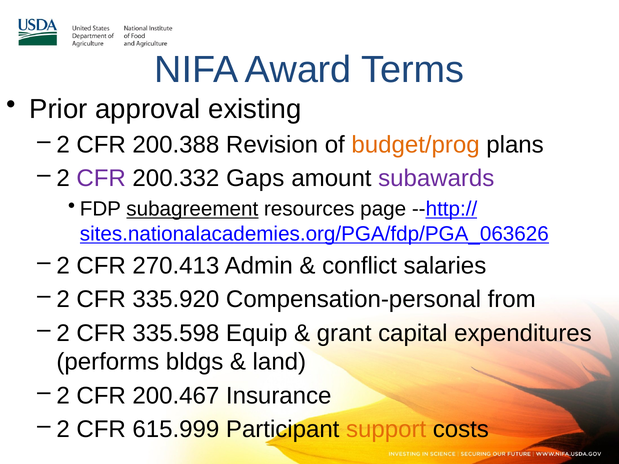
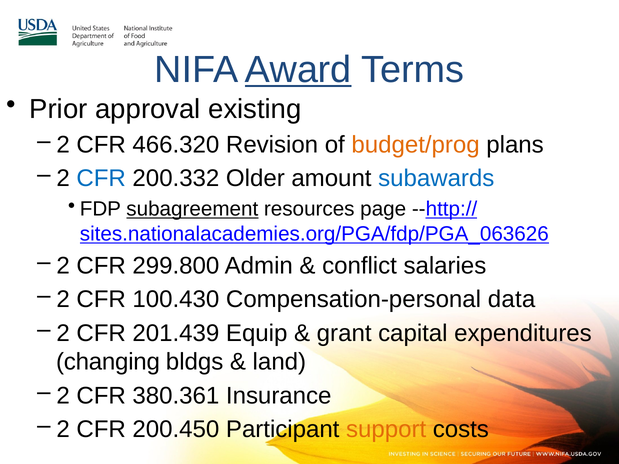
Award underline: none -> present (298, 70)
200.388: 200.388 -> 466.320 (176, 145)
CFR colour: purple -> blue (101, 178)
Gaps: Gaps -> Older (255, 178)
subawards colour: purple -> blue (436, 178)
270.413: 270.413 -> 299.800 (176, 266)
335.920: 335.920 -> 100.430 (176, 300)
from: from -> data (512, 300)
335.598: 335.598 -> 201.439 (176, 333)
performs: performs -> changing (108, 362)
200.467: 200.467 -> 380.361 (176, 396)
615.999: 615.999 -> 200.450 (176, 430)
